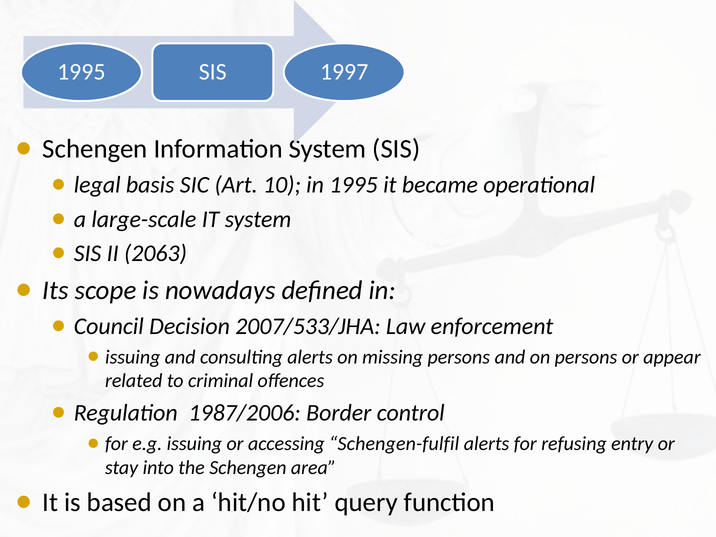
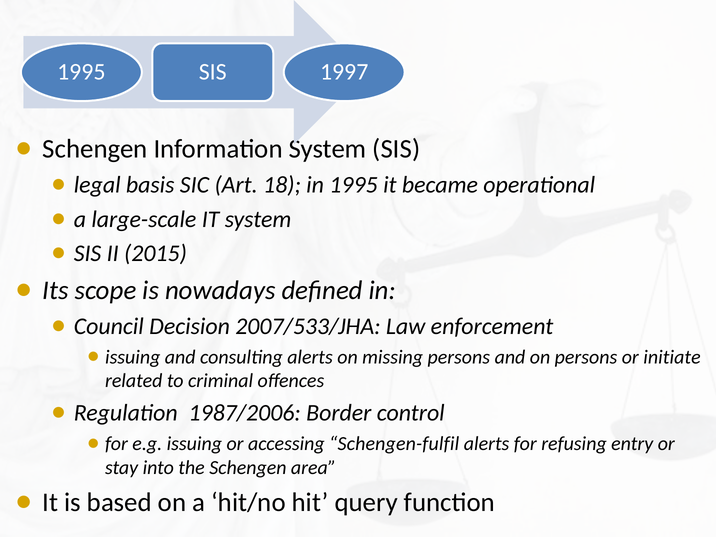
10: 10 -> 18 (282, 185)
2063: 2063 -> 2015 (155, 253)
appear: appear -> initiate (672, 357)
